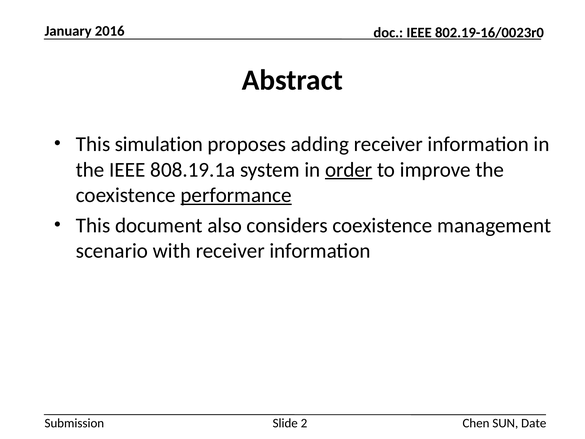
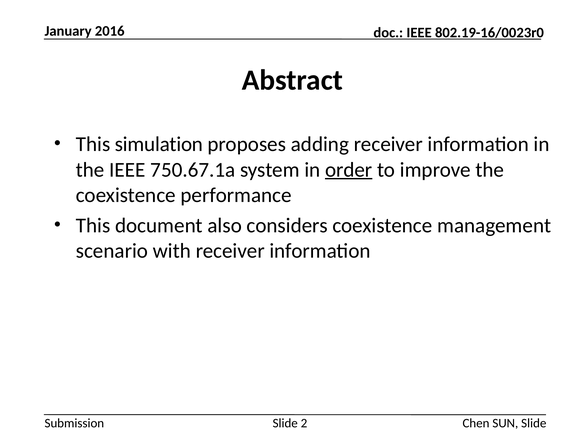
808.19.1a: 808.19.1a -> 750.67.1a (193, 170)
performance underline: present -> none (236, 195)
SUN Date: Date -> Slide (534, 423)
